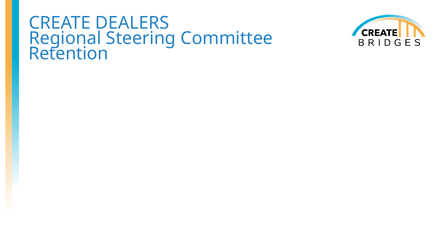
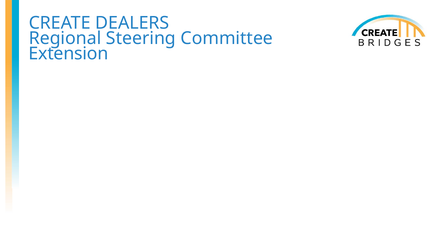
Retention: Retention -> Extension (68, 54)
